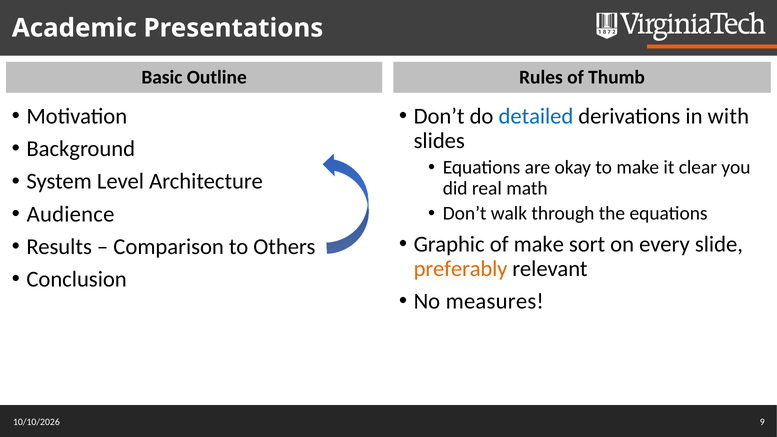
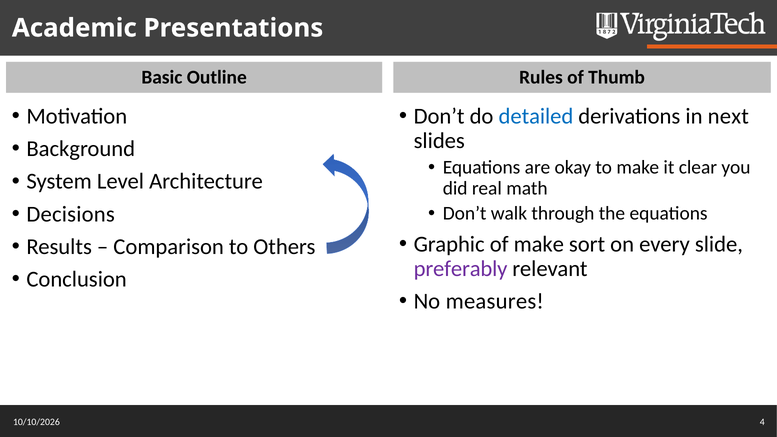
with: with -> next (728, 116)
Audience: Audience -> Decisions (71, 214)
preferably colour: orange -> purple (461, 269)
9: 9 -> 4 (762, 422)
